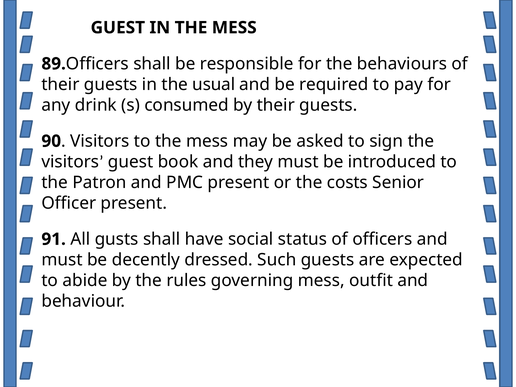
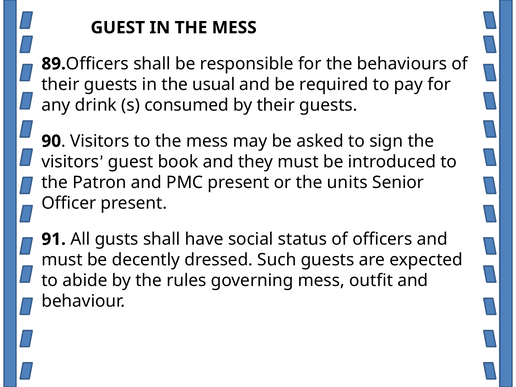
costs: costs -> units (347, 182)
